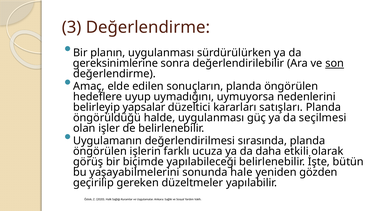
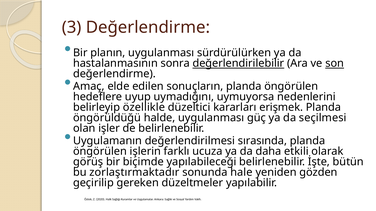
gereksinimlerine: gereksinimlerine -> hastalanmasının (115, 63)
değerlendirilebilir underline: none -> present (238, 63)
yapsalar: yapsalar -> özellikle (144, 108)
satışları: satışları -> erişmek (281, 108)
yaşayabilmelerini: yaşayabilmelerini -> zorlaştırmaktadır (134, 173)
